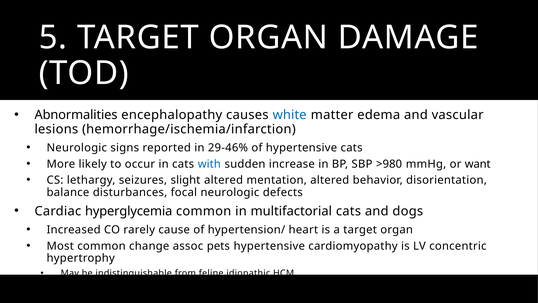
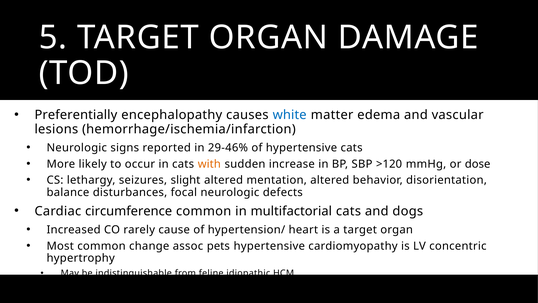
Abnormalities: Abnormalities -> Preferentially (76, 115)
with colour: blue -> orange (209, 164)
>980: >980 -> >120 (389, 164)
want: want -> dose (478, 164)
hyperglycemia: hyperglycemia -> circumference (129, 211)
